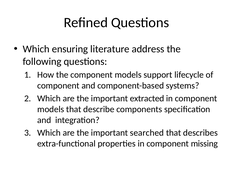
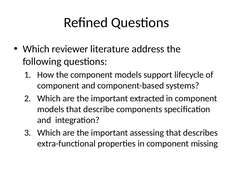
ensuring: ensuring -> reviewer (70, 49)
searched: searched -> assessing (147, 133)
